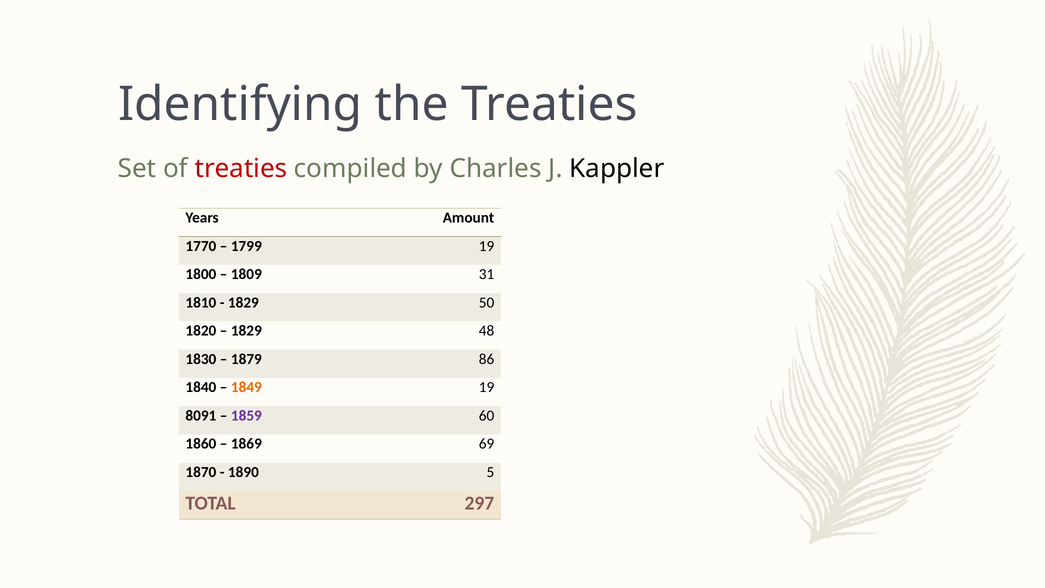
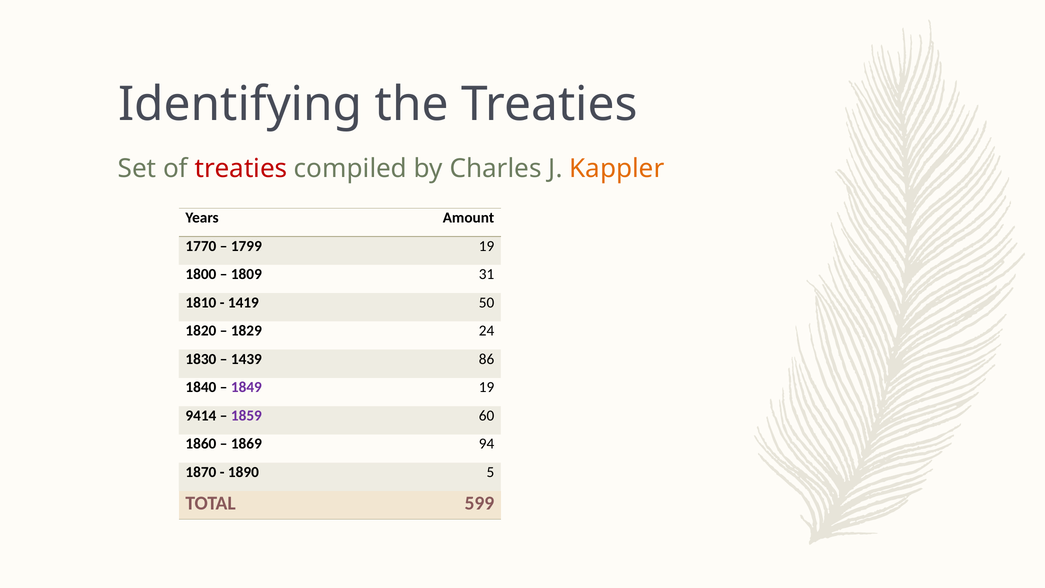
Kappler colour: black -> orange (617, 169)
1829: 1829 -> 1419 (243, 302)
48: 48 -> 24 (487, 331)
1879: 1879 -> 1439 (246, 359)
1849 colour: orange -> purple (246, 387)
8091: 8091 -> 9414 (201, 416)
69: 69 -> 94 (487, 444)
297: 297 -> 599 (479, 503)
